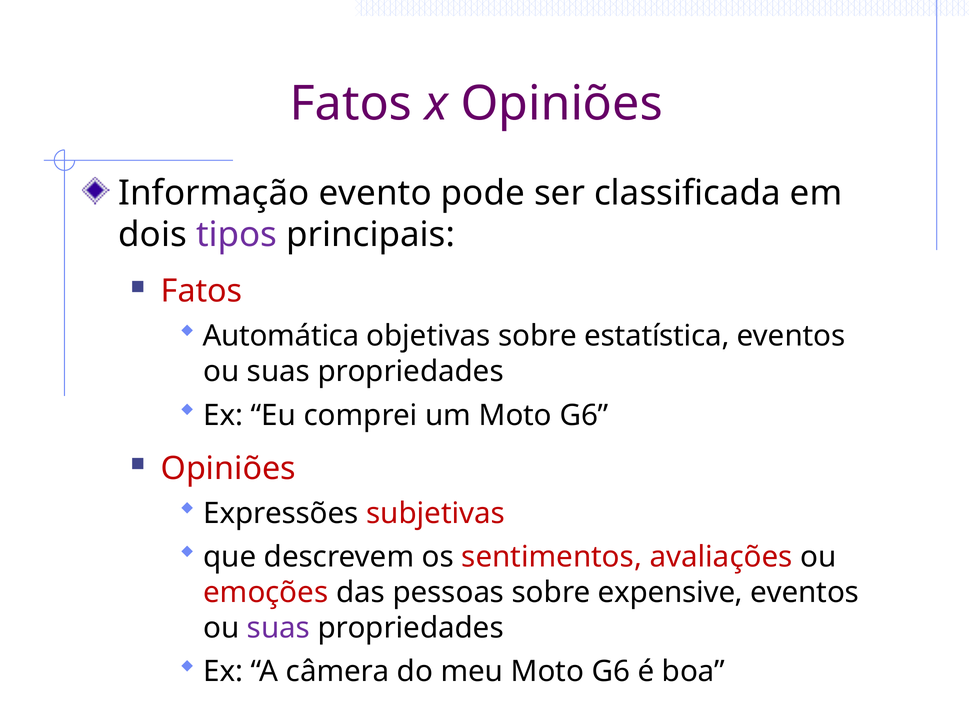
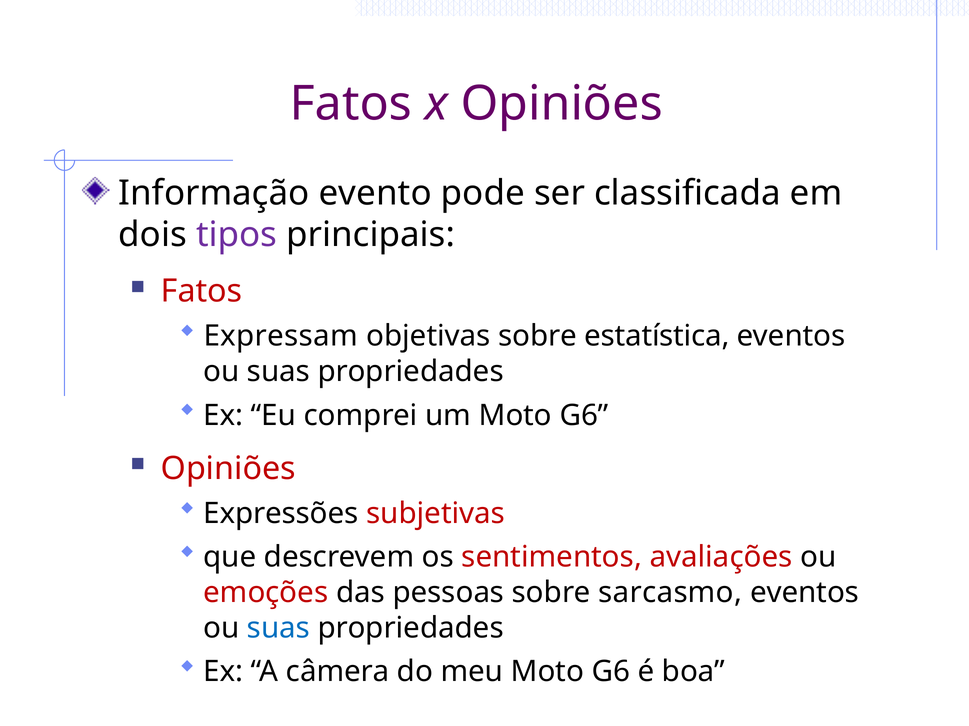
Automática: Automática -> Expressam (281, 337)
expensive: expensive -> sarcasmo (670, 593)
suas colour: purple -> blue (279, 629)
